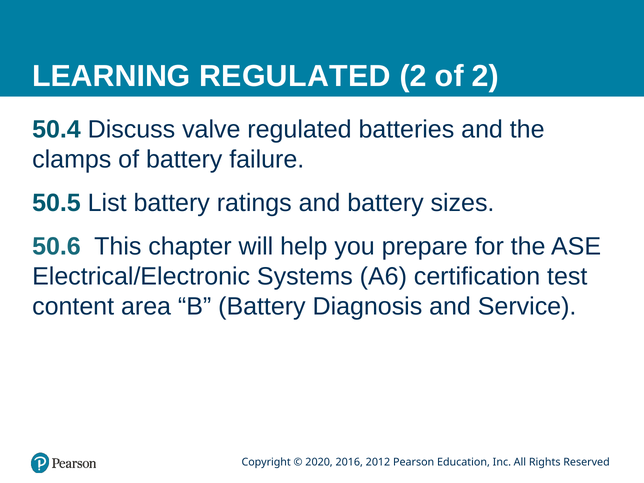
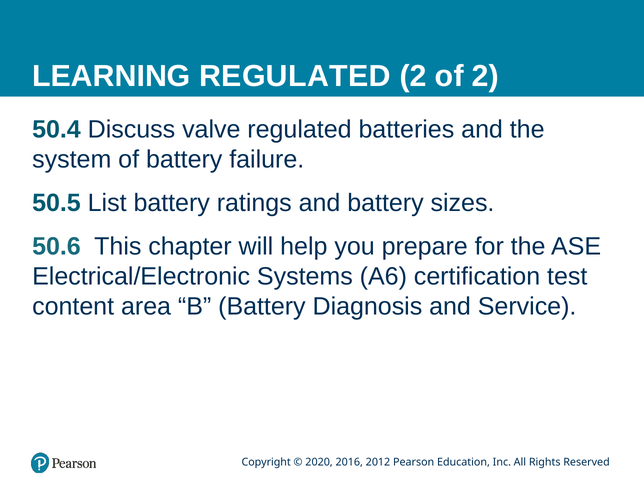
clamps: clamps -> system (72, 160)
